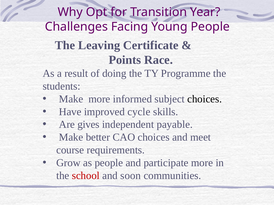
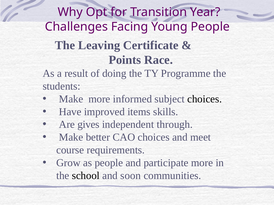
cycle: cycle -> items (139, 112)
payable: payable -> through (175, 125)
school colour: red -> black (86, 176)
